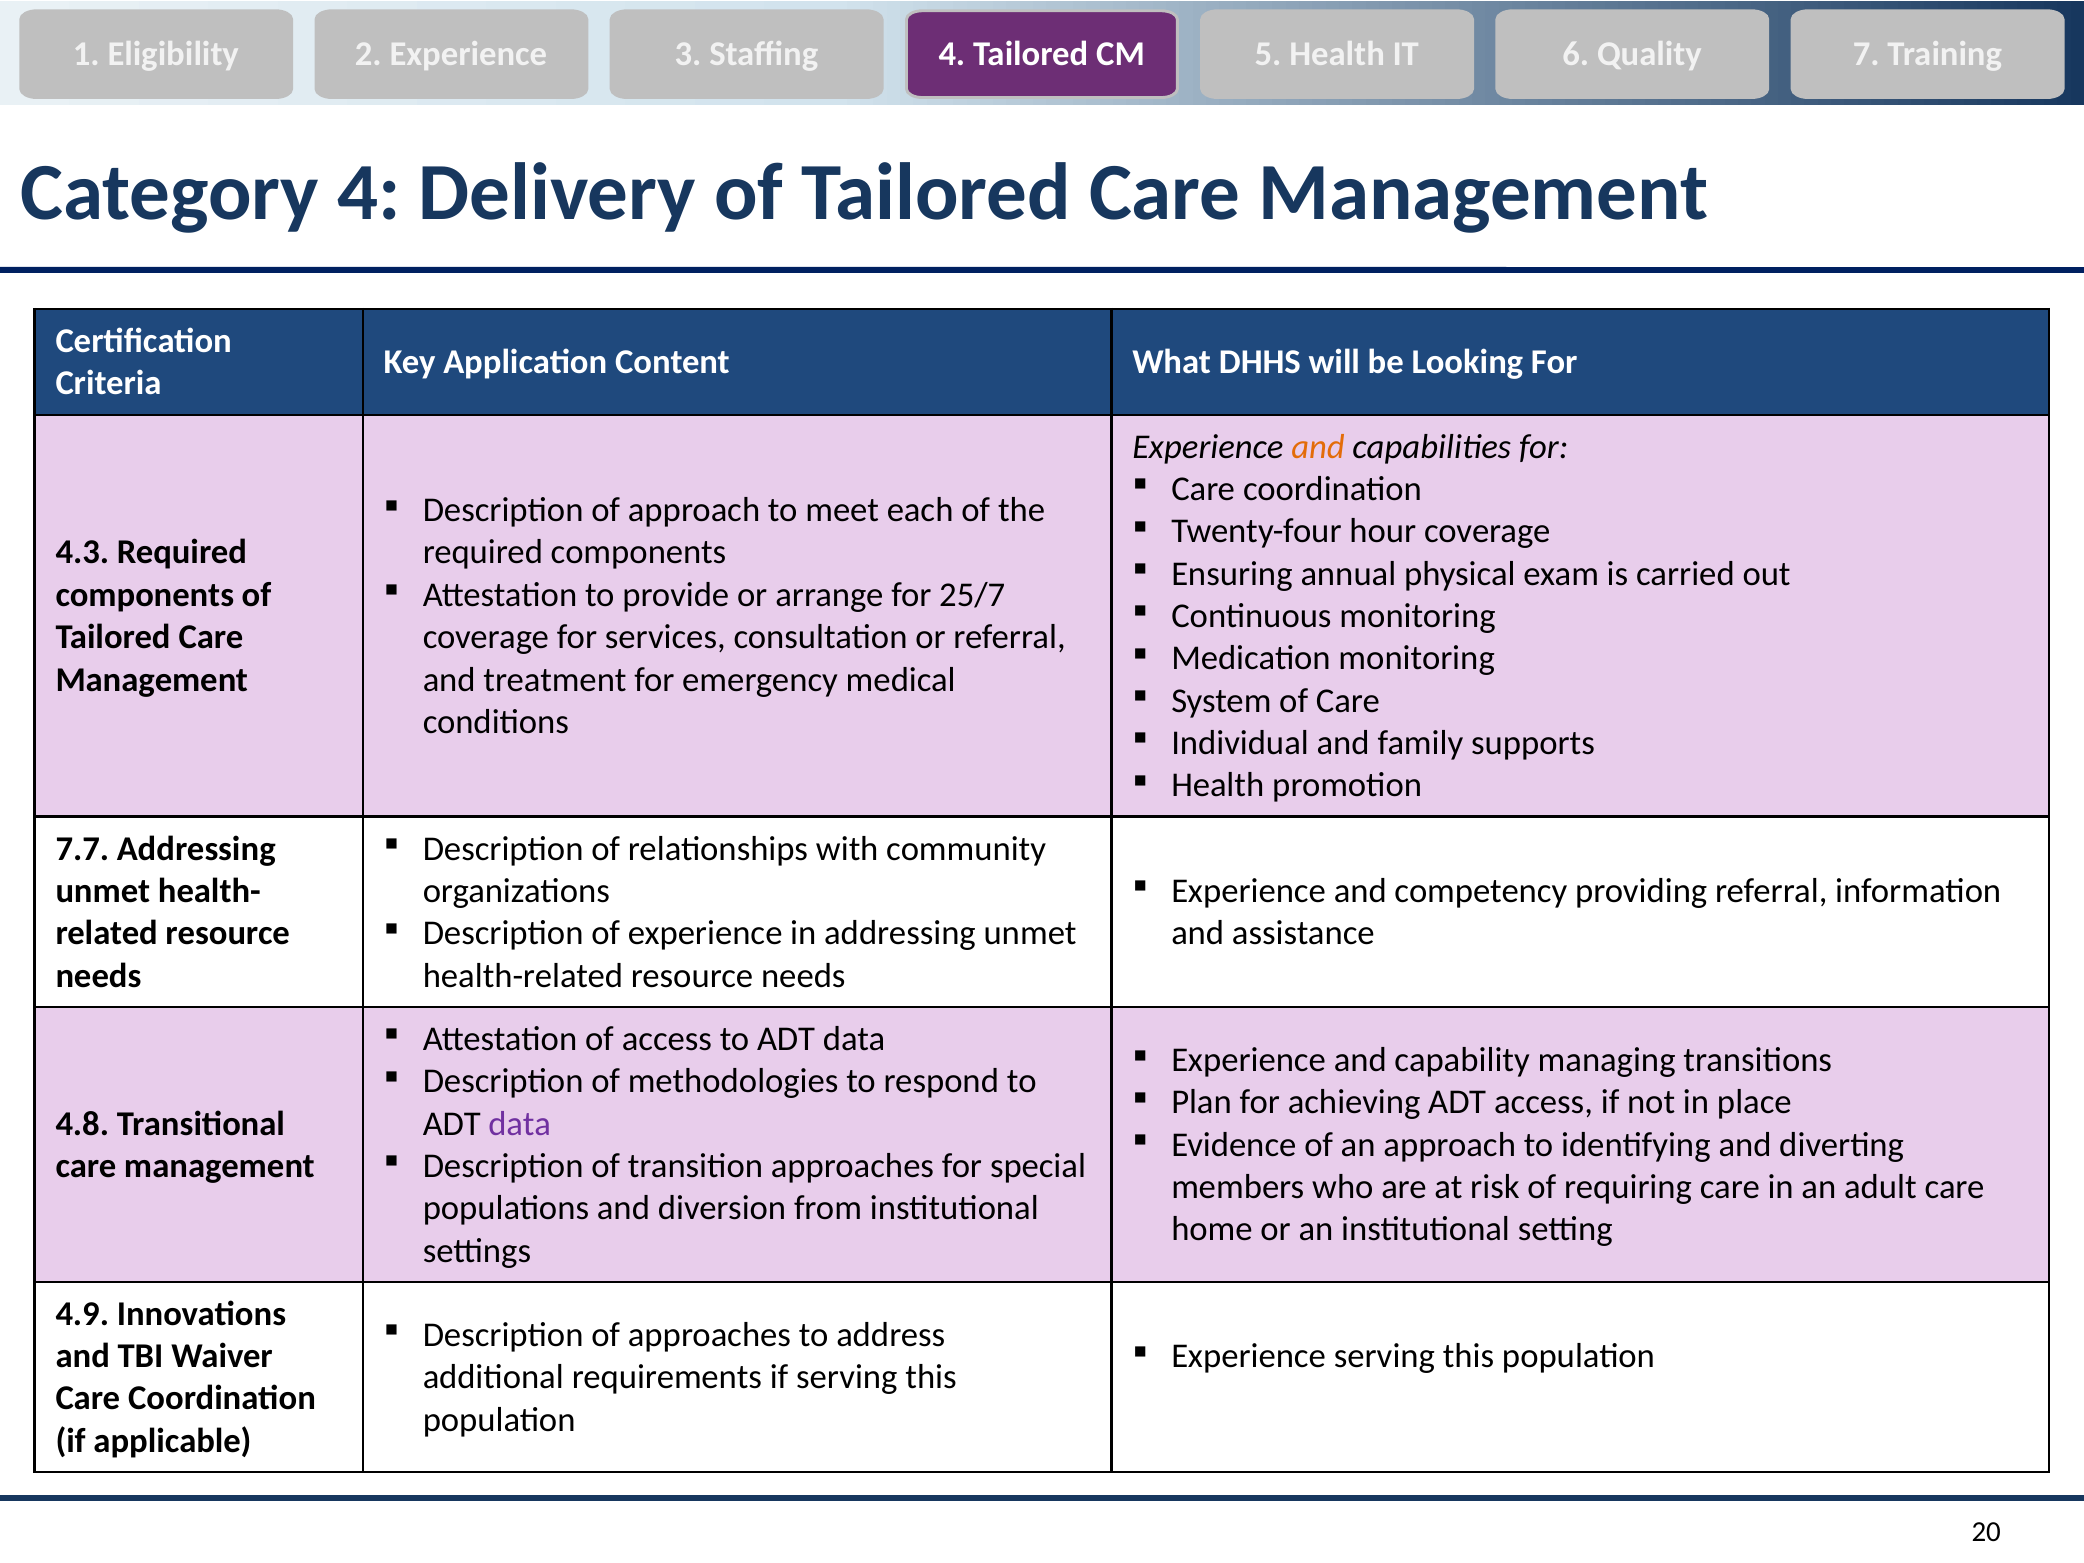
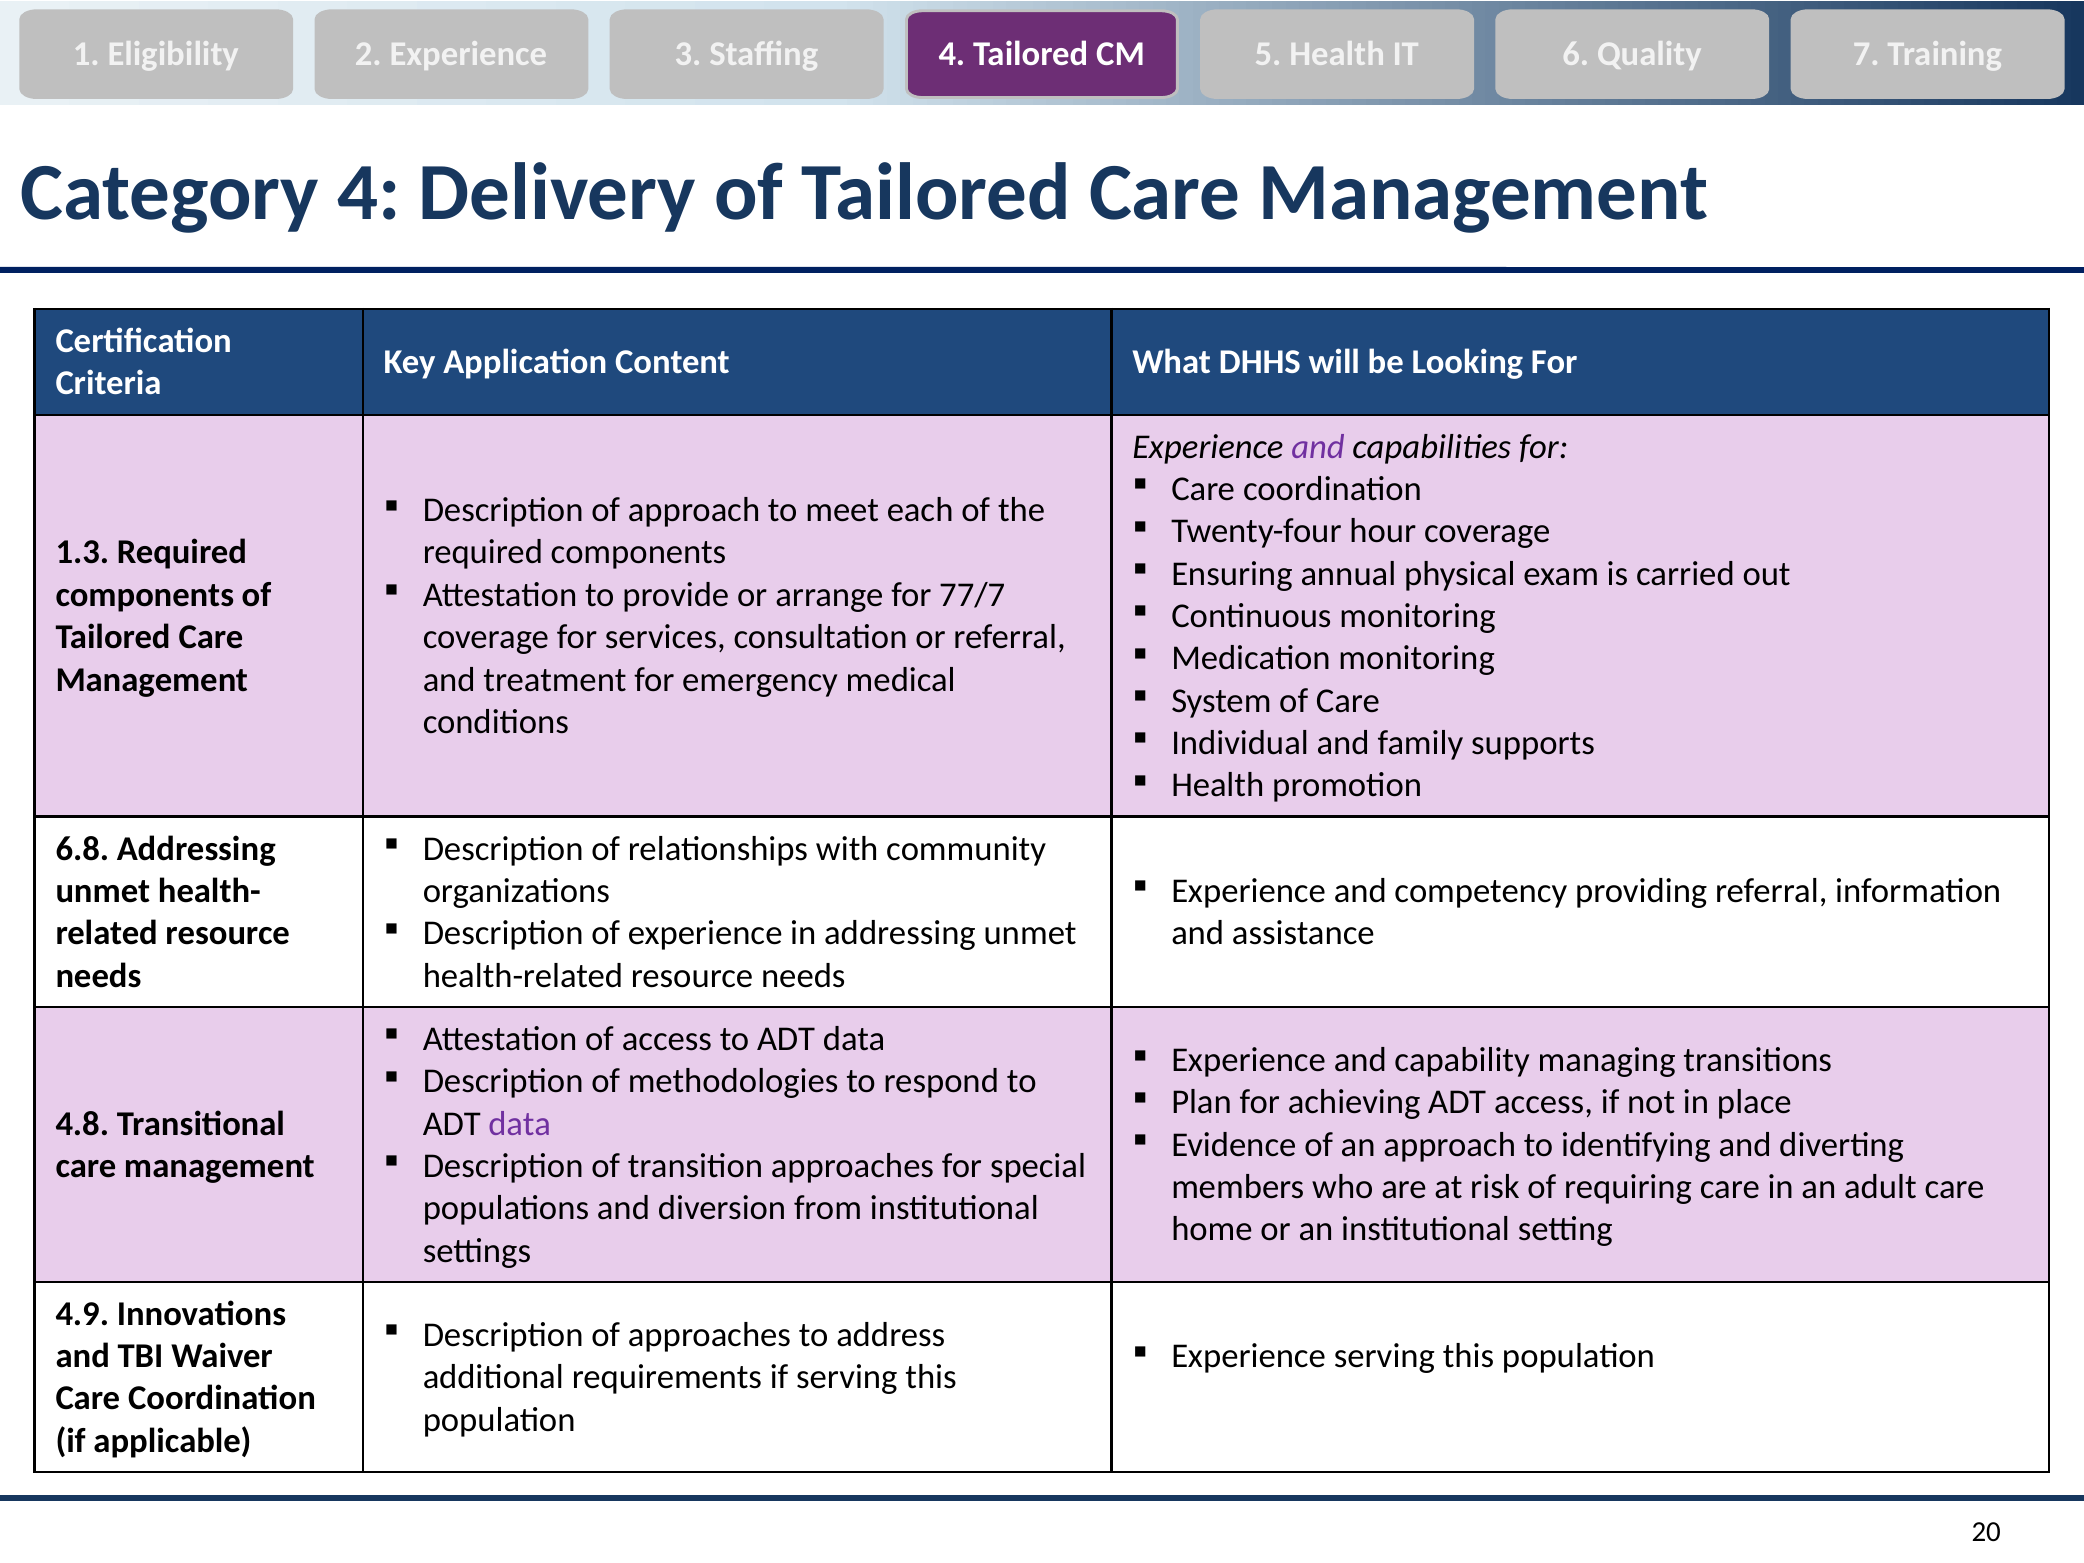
and colour: orange -> purple (1318, 447)
4.3: 4.3 -> 1.3 (82, 553)
25/7: 25/7 -> 77/7 (972, 595)
7.7: 7.7 -> 6.8 (82, 849)
